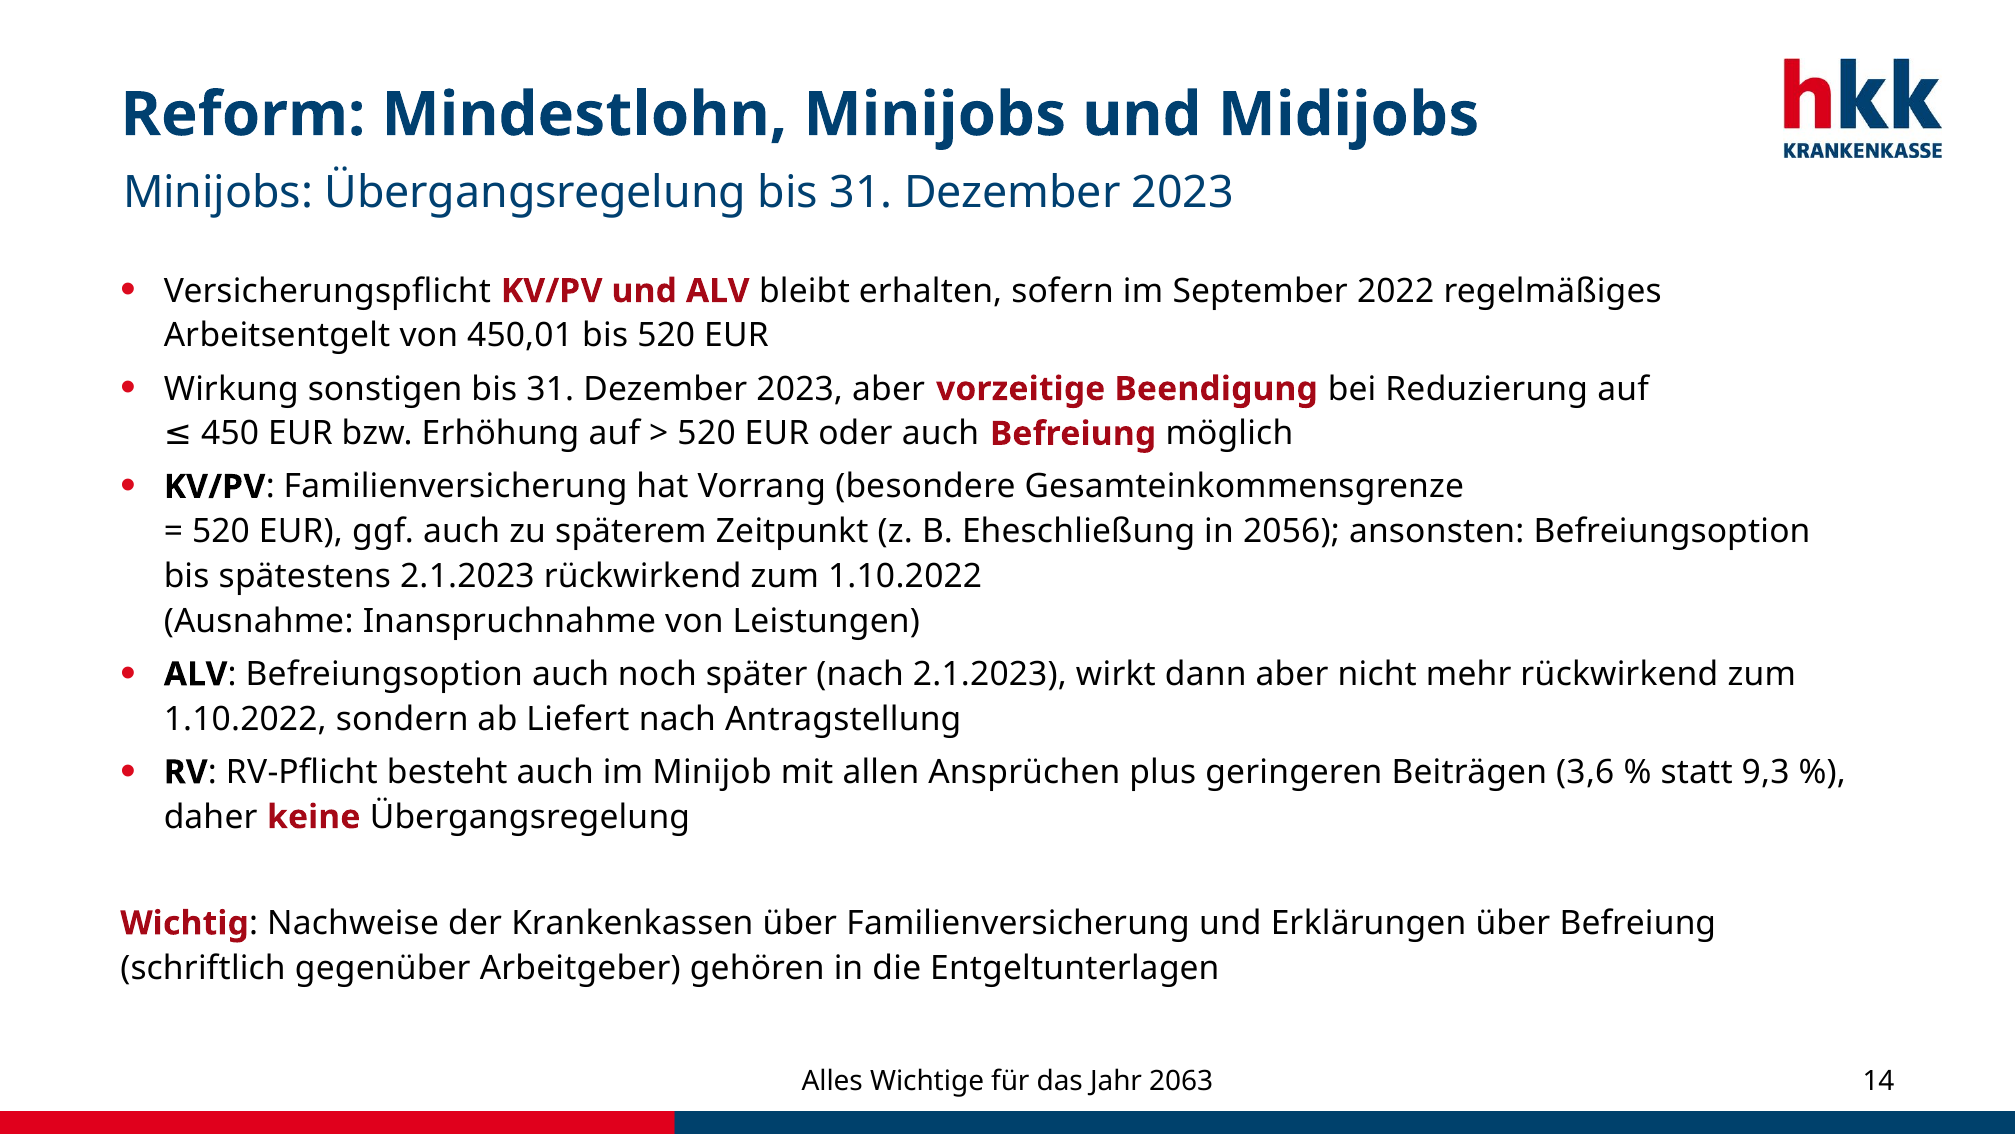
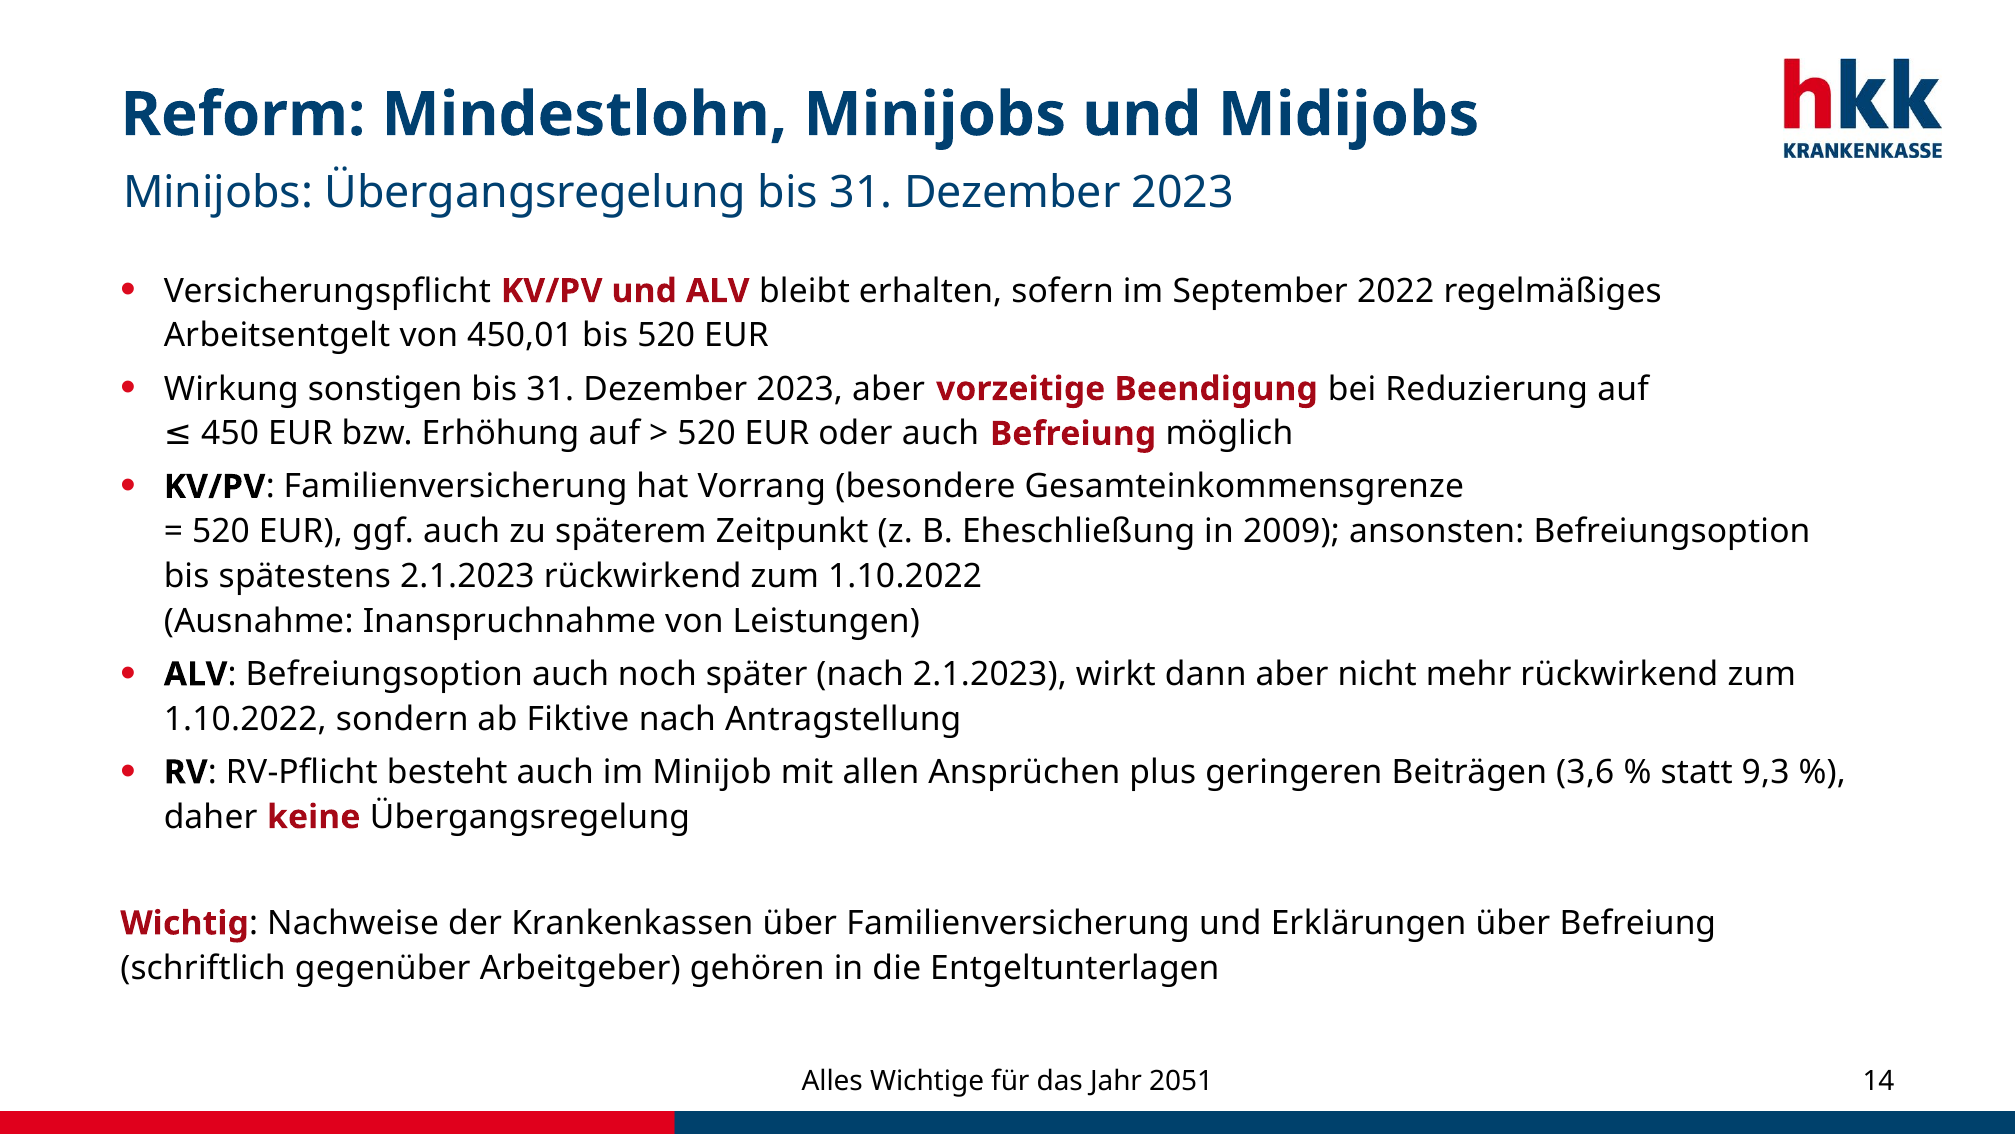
2056: 2056 -> 2009 (1291, 531)
Liefert: Liefert -> Fiktive (578, 719)
2063: 2063 -> 2051 (1181, 1080)
